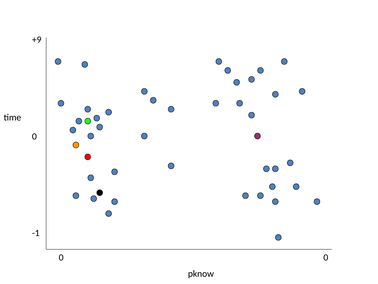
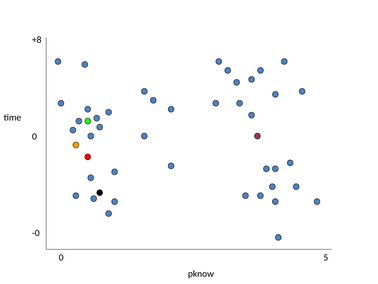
+9: +9 -> +8 (37, 40)
-1: -1 -> -0 (36, 233)
0 0: 0 -> 5 (326, 257)
